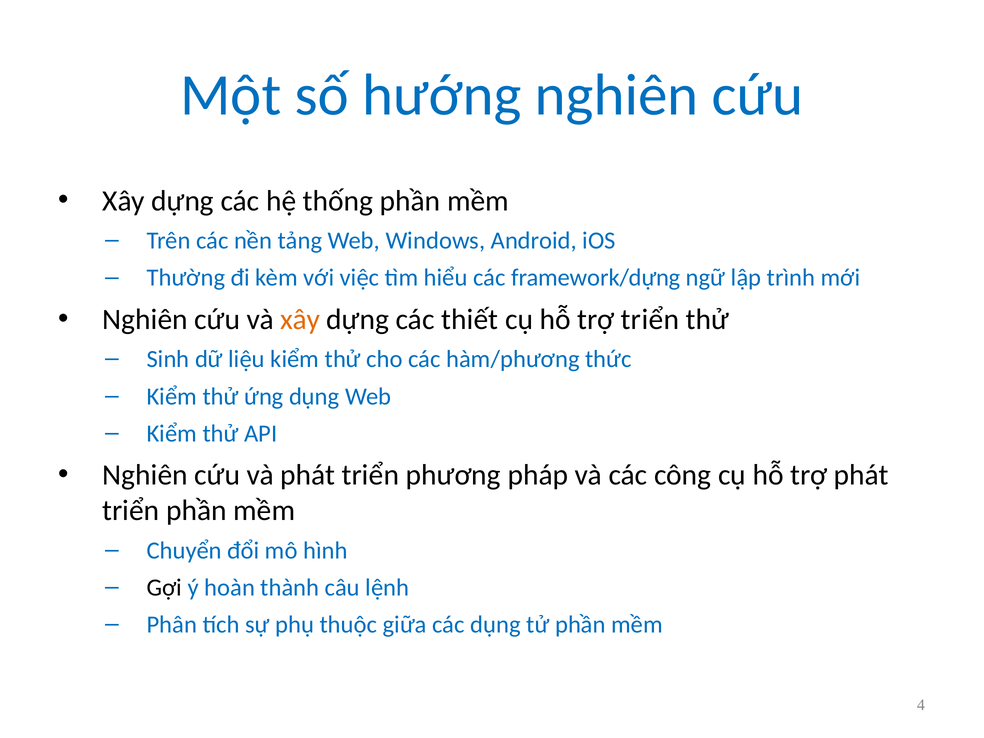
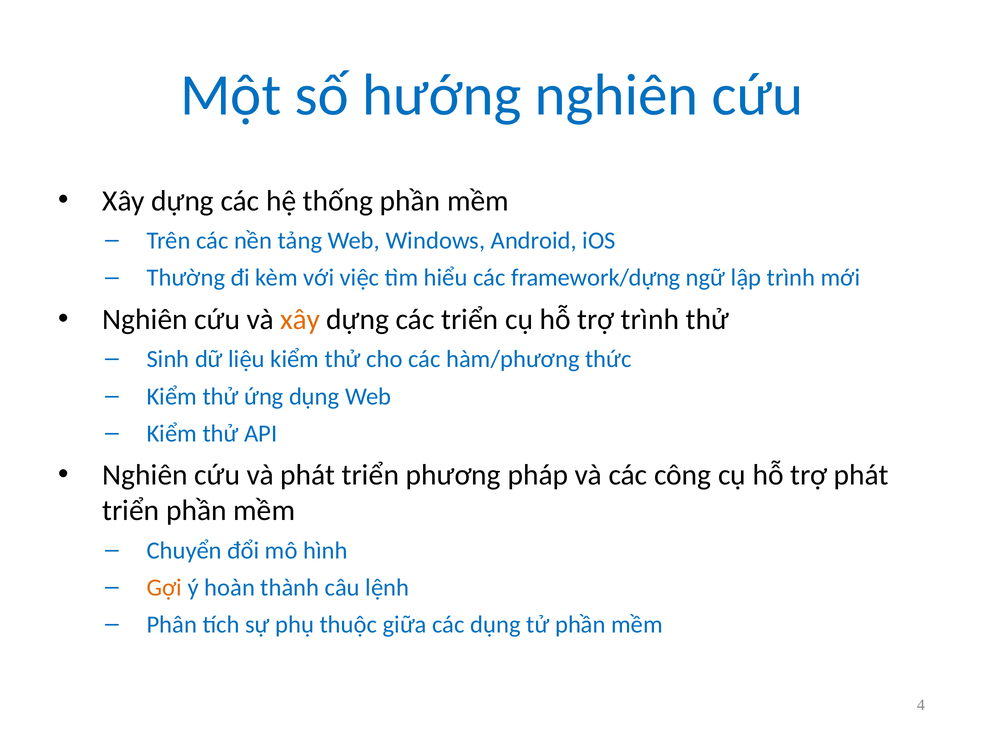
các thiết: thiết -> triển (470, 319)
trợ triển: triển -> trình (650, 319)
Gợi colour: black -> orange (164, 588)
